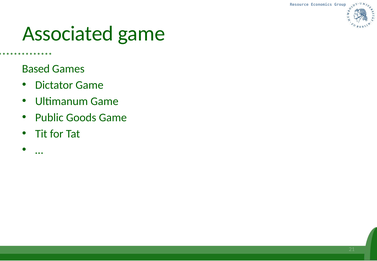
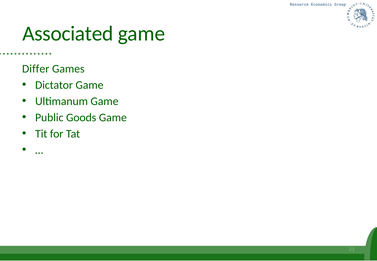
Based: Based -> Differ (36, 69)
